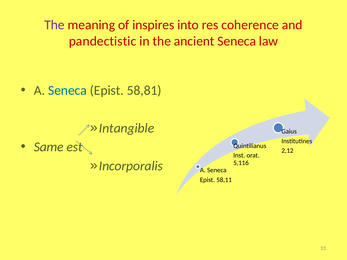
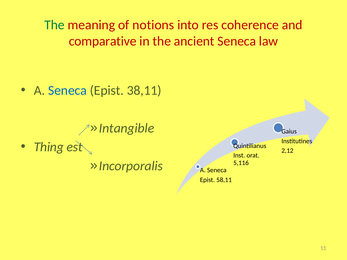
The colour: purple -> green (54, 25)
inspires: inspires -> notions (153, 25)
pandectistic: pandectistic -> comparative (103, 41)
58,81: 58,81 -> 38,11 (144, 90)
Same: Same -> Thing (49, 147)
